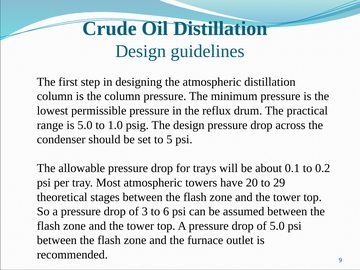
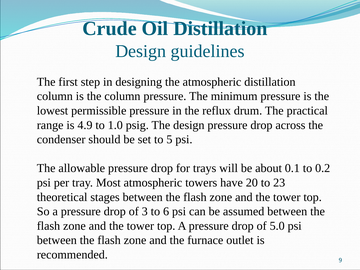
is 5.0: 5.0 -> 4.9 (85, 125)
29: 29 -> 23 (279, 183)
